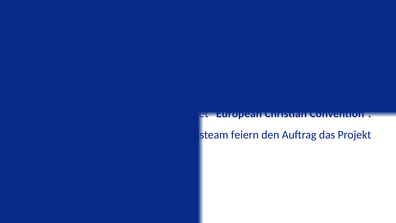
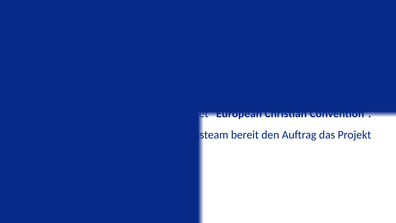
feiern: feiern -> bereit (245, 135)
